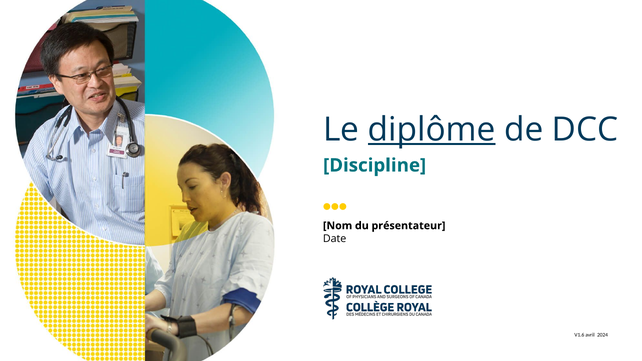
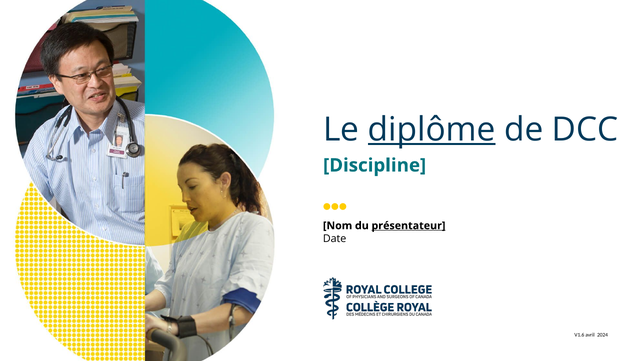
présentateur underline: none -> present (408, 226)
